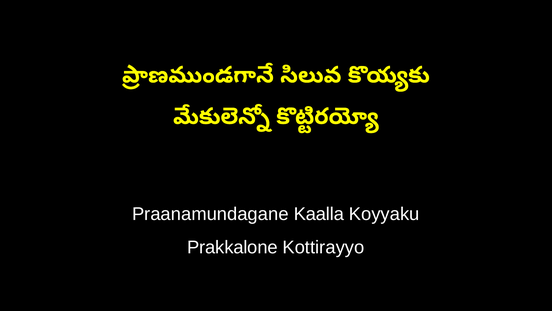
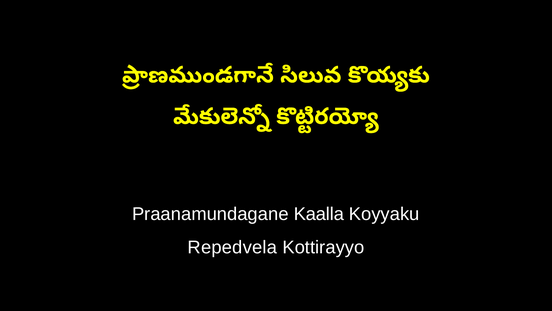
Prakkalone: Prakkalone -> Repedvela (232, 247)
